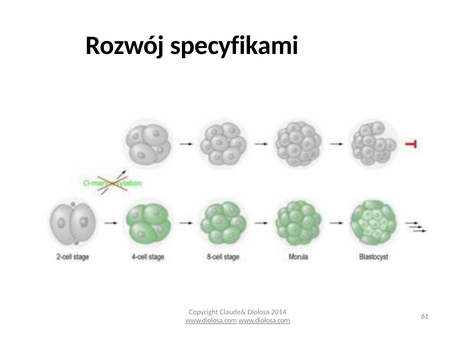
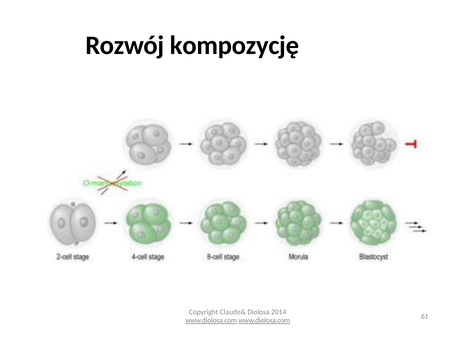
specyfikami: specyfikami -> kompozycję (235, 46)
